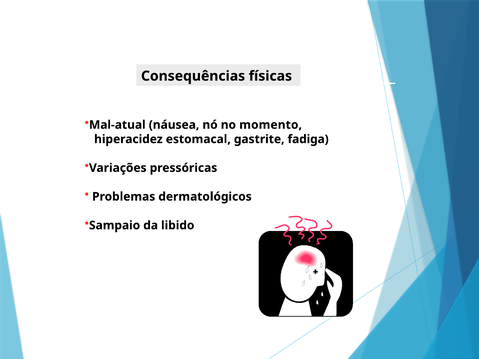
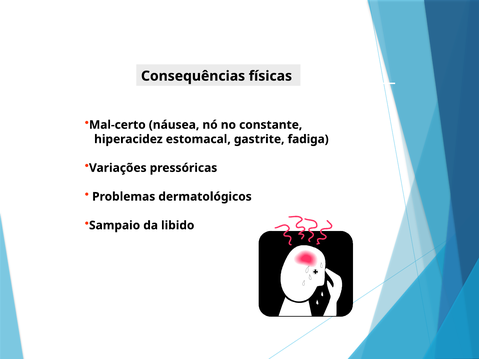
Mal-atual: Mal-atual -> Mal-certo (117, 125)
momento: momento -> constante (271, 125)
